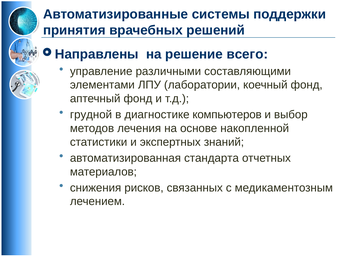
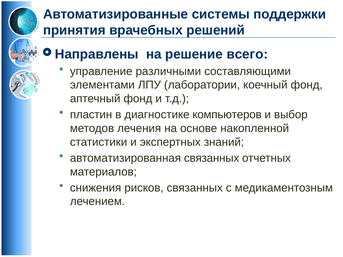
грудной: грудной -> пластин (91, 115)
автоматизированная стандарта: стандарта -> связанных (212, 158)
